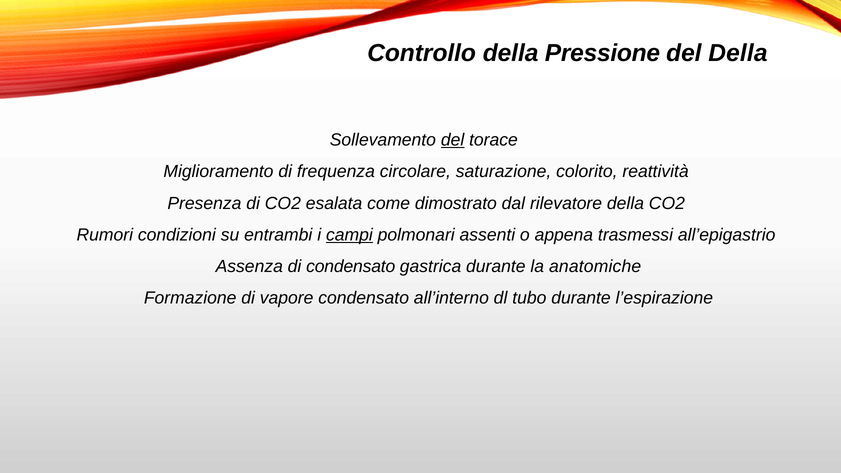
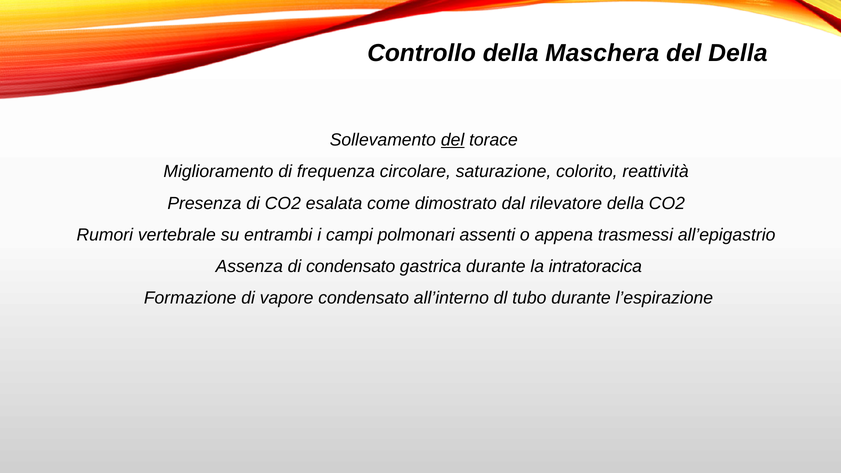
Pressione: Pressione -> Maschera (602, 53)
condizioni: condizioni -> vertebrale (177, 235)
campi underline: present -> none (349, 235)
anatomiche: anatomiche -> intratoracica (595, 266)
